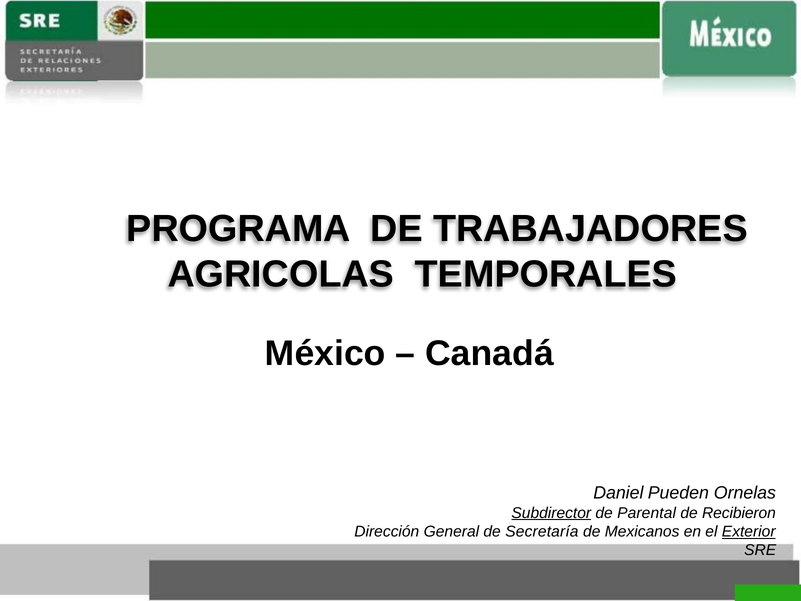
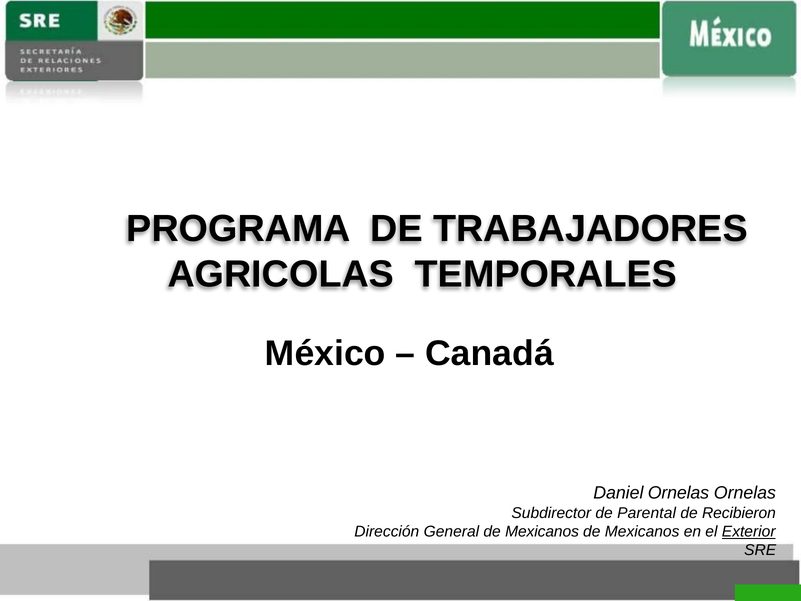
Daniel Pueden: Pueden -> Ornelas (678, 493)
Subdirector underline: present -> none (551, 513)
General de Secretaría: Secretaría -> Mexicanos (542, 531)
